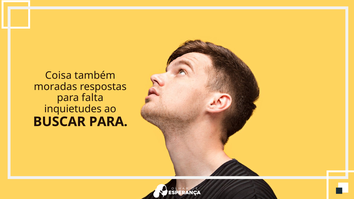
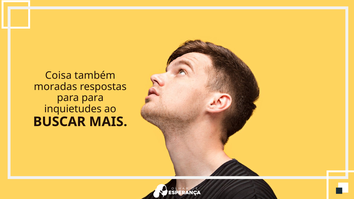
para falta: falta -> para (93, 98)
BUSCAR PARA: PARA -> MAIS (108, 122)
